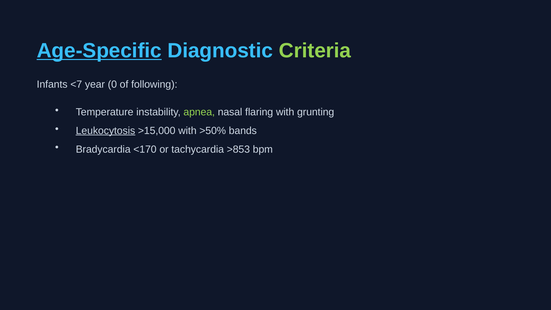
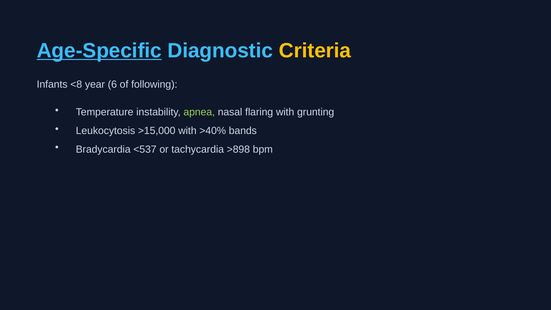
Criteria colour: light green -> yellow (315, 51)
<7: <7 -> <8 (76, 84)
0: 0 -> 6 (112, 84)
Leukocytosis underline: present -> none (105, 131)
>50%: >50% -> >40% (213, 131)
<170: <170 -> <537 (145, 149)
>853: >853 -> >898 (238, 149)
